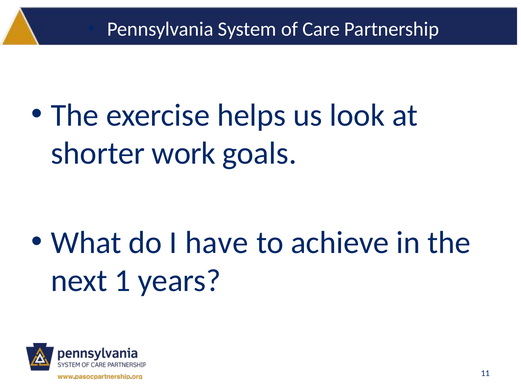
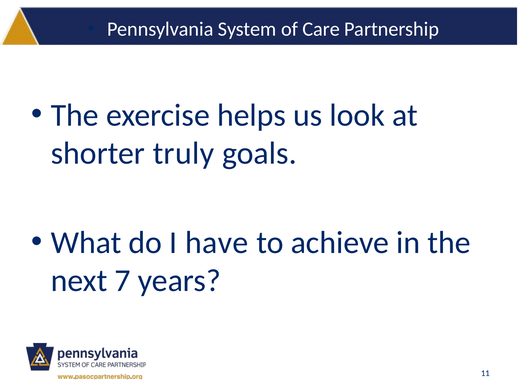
work: work -> truly (183, 153)
1: 1 -> 7 (123, 281)
